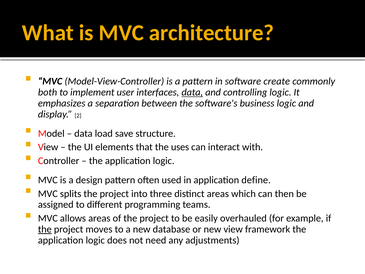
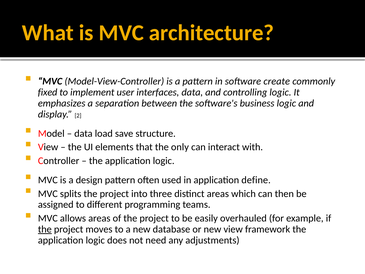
both: both -> fixed (48, 92)
data underline: present -> none (192, 92)
uses: uses -> only (180, 147)
